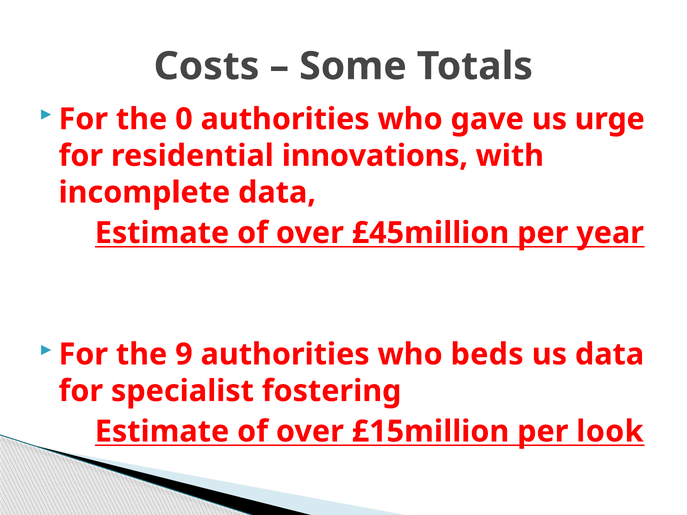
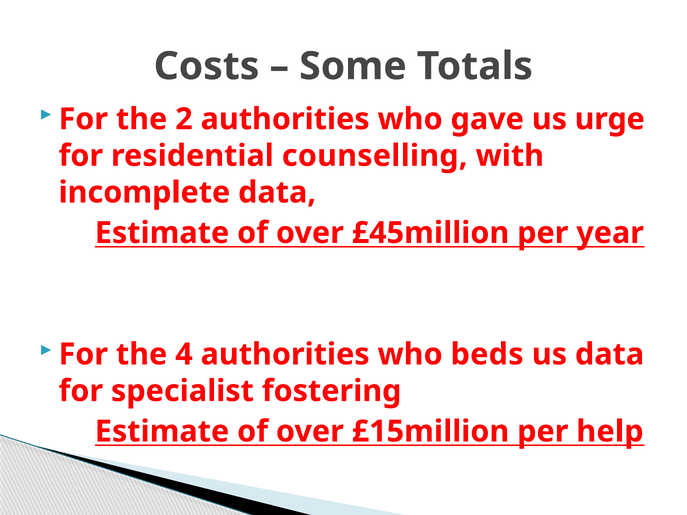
0: 0 -> 2 (184, 119)
innovations: innovations -> counselling (375, 156)
9: 9 -> 4 (184, 354)
look: look -> help (610, 432)
